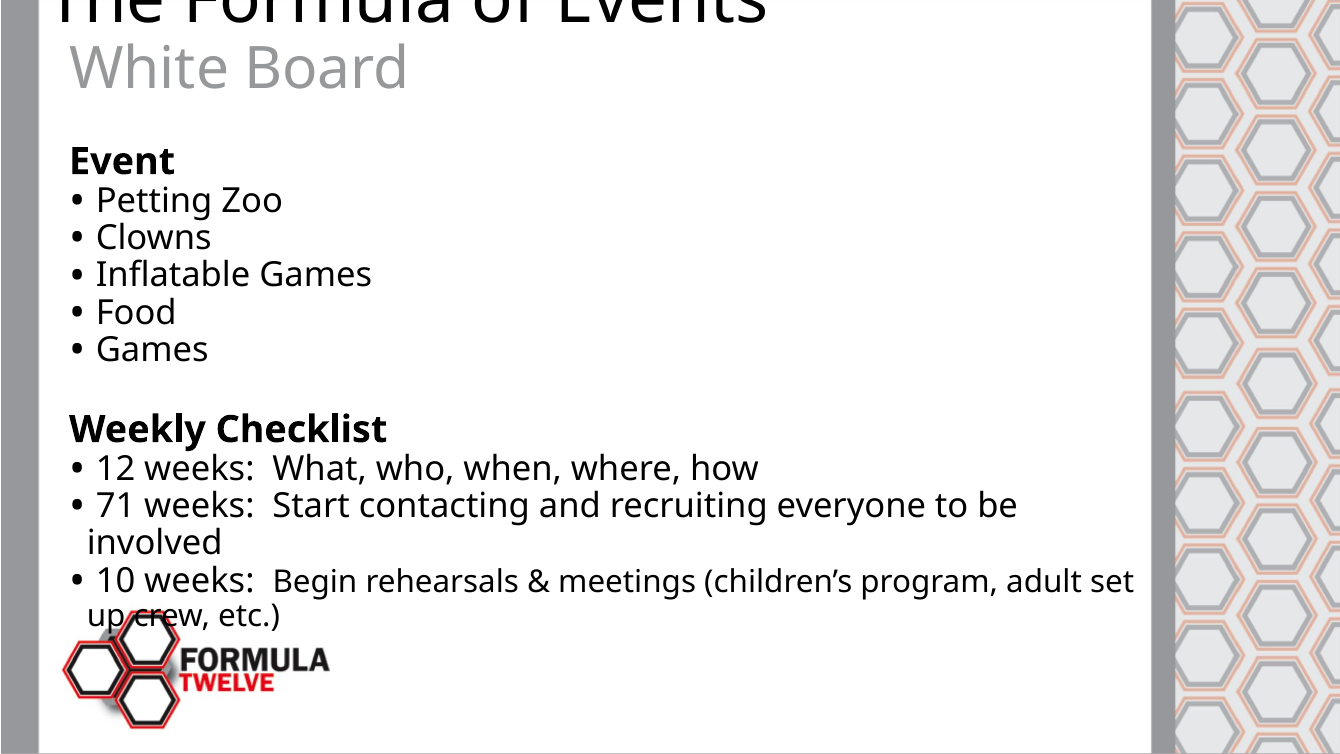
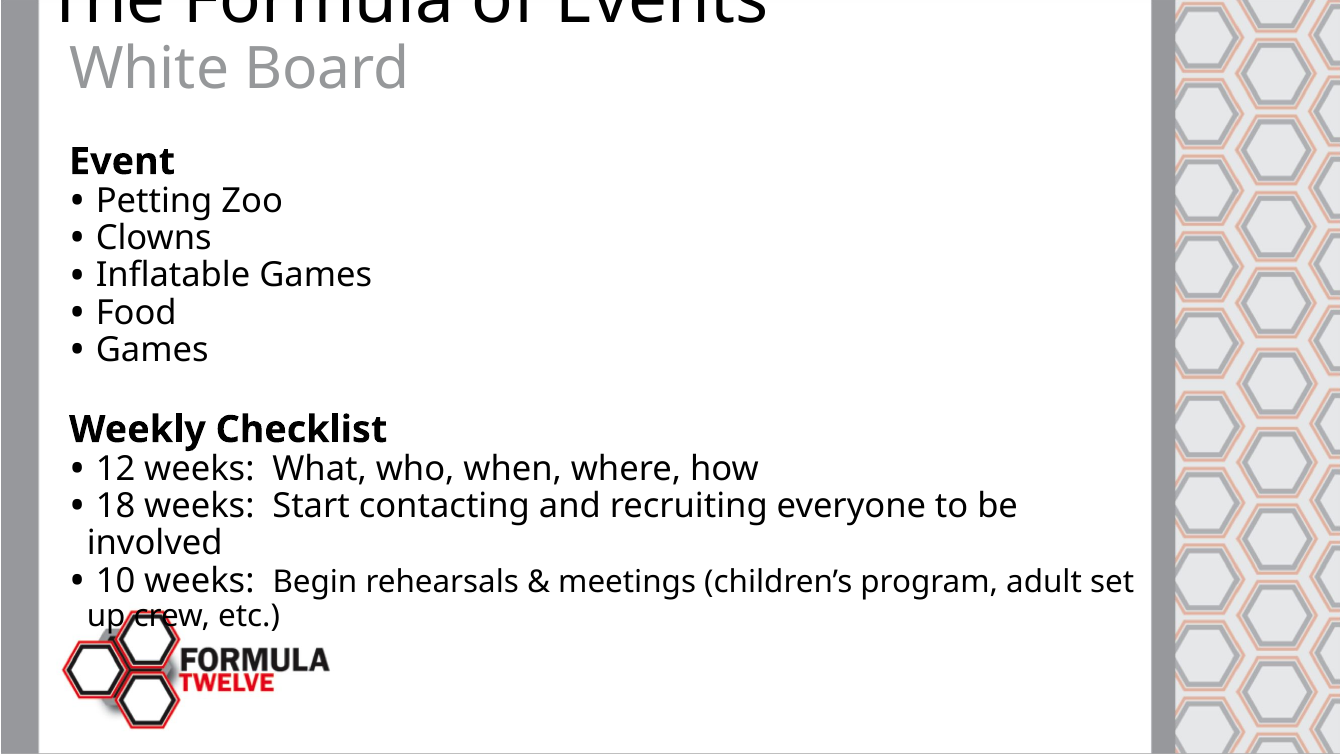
71: 71 -> 18 (116, 506)
